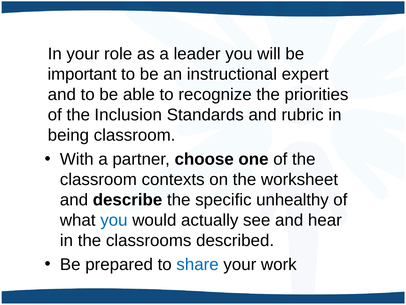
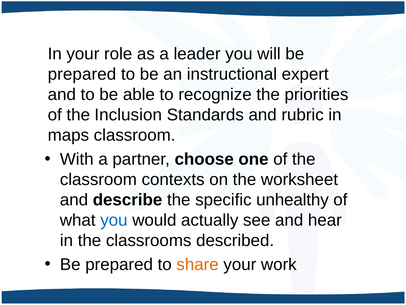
important: important -> prepared (82, 74)
being: being -> maps (68, 135)
share colour: blue -> orange (198, 264)
